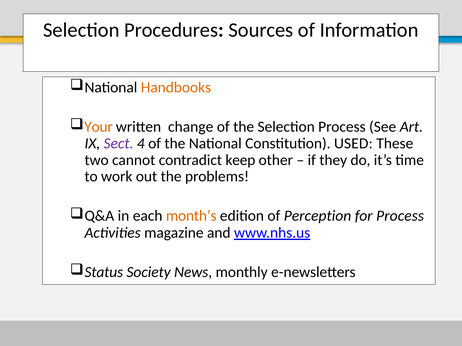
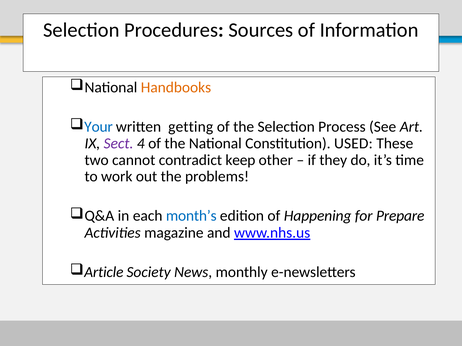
Your colour: orange -> blue (99, 127)
change: change -> getting (191, 127)
month’s colour: orange -> blue (191, 216)
Perception: Perception -> Happening (318, 216)
for Process: Process -> Prepare (400, 216)
Status: Status -> Article (104, 273)
